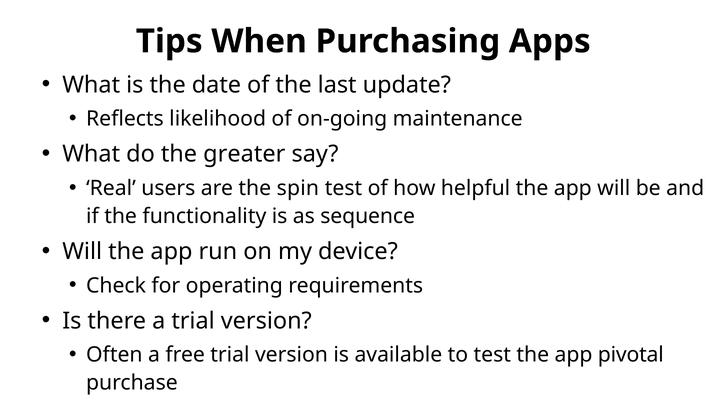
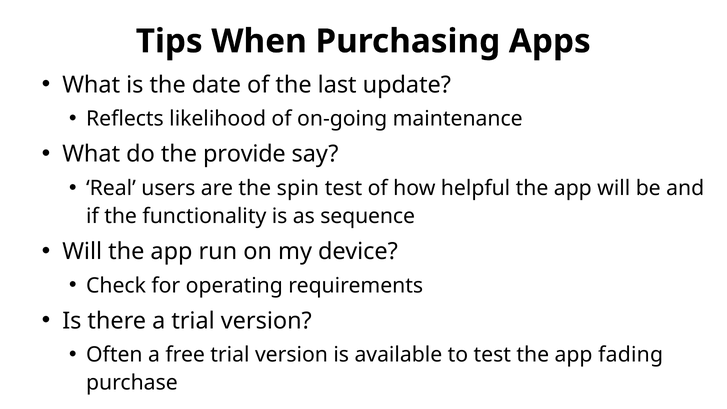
greater: greater -> provide (244, 154)
pivotal: pivotal -> fading (631, 355)
